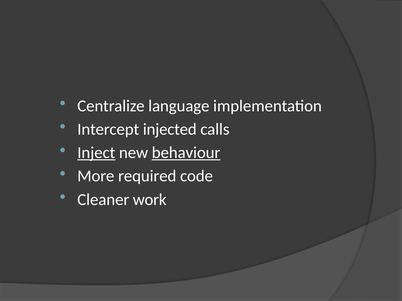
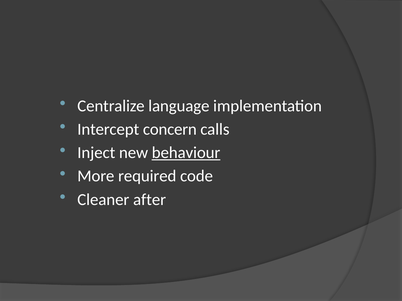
injected: injected -> concern (170, 129)
Inject underline: present -> none (96, 153)
work: work -> after (150, 200)
